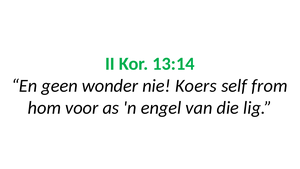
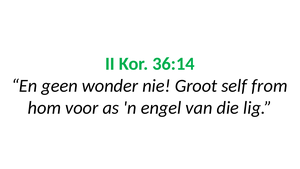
13:14: 13:14 -> 36:14 (173, 64)
Koers: Koers -> Groot (196, 86)
